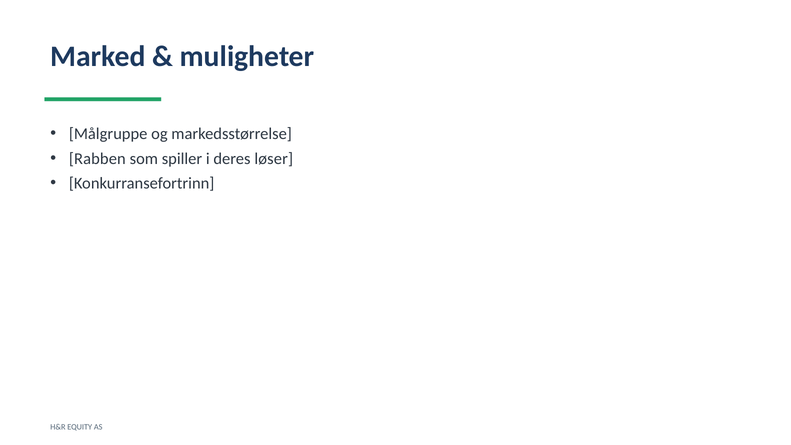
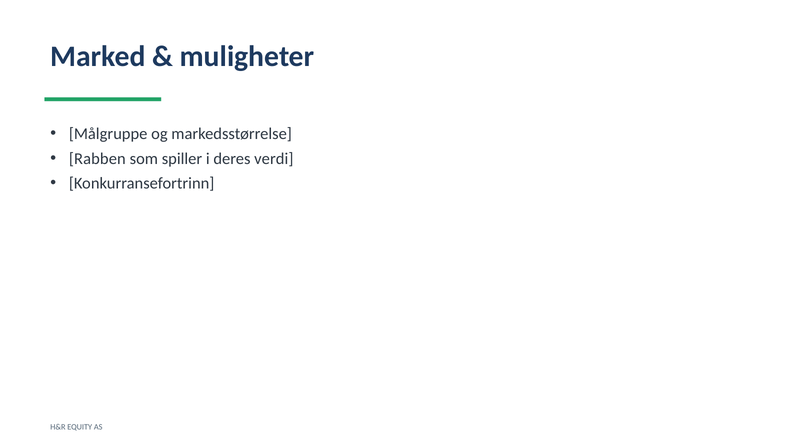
løser: løser -> verdi (274, 159)
